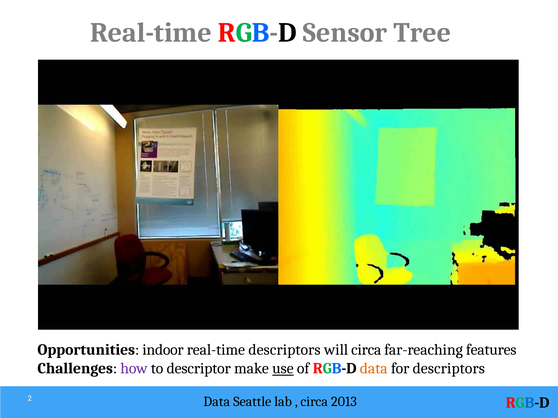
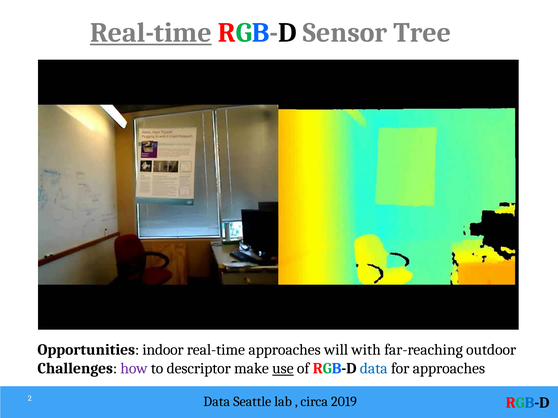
Real-time underline: none -> present (151, 33)
real-time descriptors: descriptors -> approaches (285, 350)
will circa: circa -> with (366, 350)
features: features -> outdoor (491, 350)
data colour: orange -> blue (374, 369)
for descriptors: descriptors -> approaches (449, 369)
2013: 2013 -> 2019 (344, 402)
